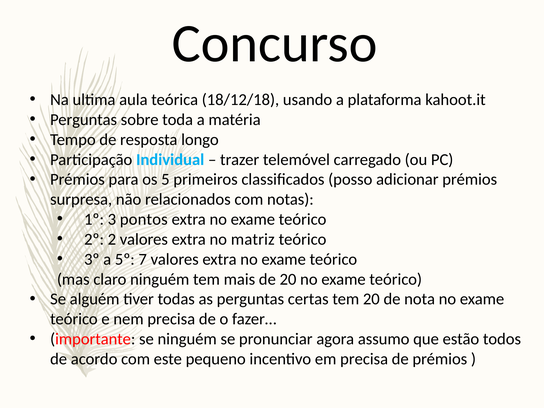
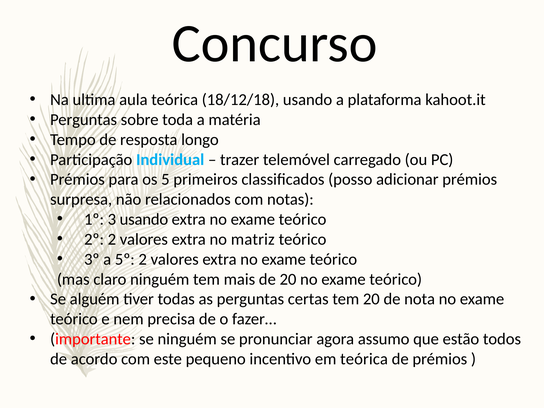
3 pontos: pontos -> usando (144, 219)
5º 7: 7 -> 2 (143, 259)
em precisa: precisa -> teórica (364, 359)
